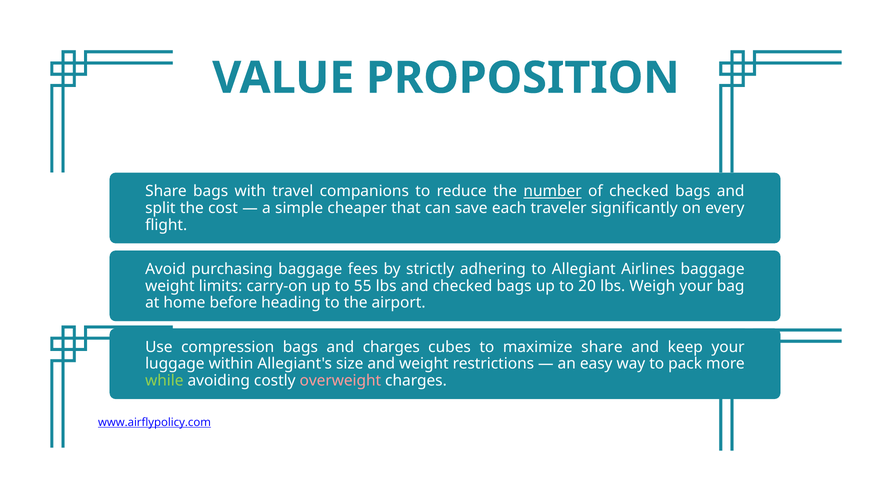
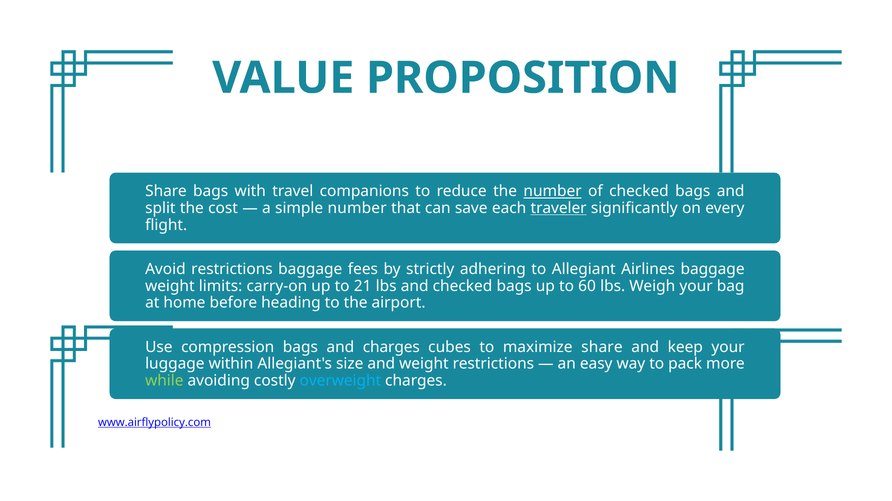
simple cheaper: cheaper -> number (357, 208)
traveler underline: none -> present (559, 208)
Avoid purchasing: purchasing -> restrictions (232, 269)
55: 55 -> 21 (363, 286)
20: 20 -> 60 (587, 286)
overweight colour: pink -> light blue (340, 381)
